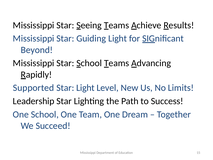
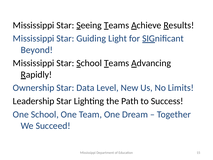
Supported: Supported -> Ownership (34, 88)
Star Light: Light -> Data (85, 88)
